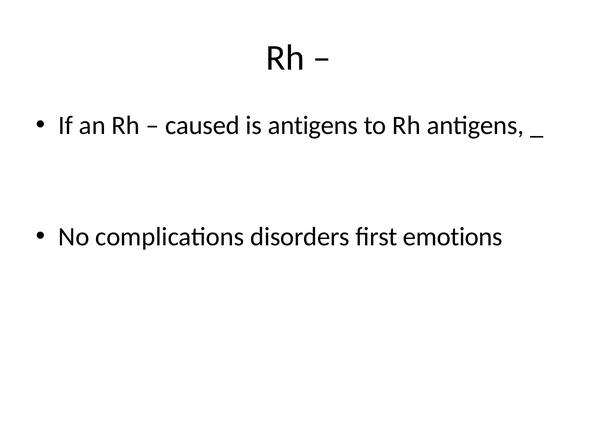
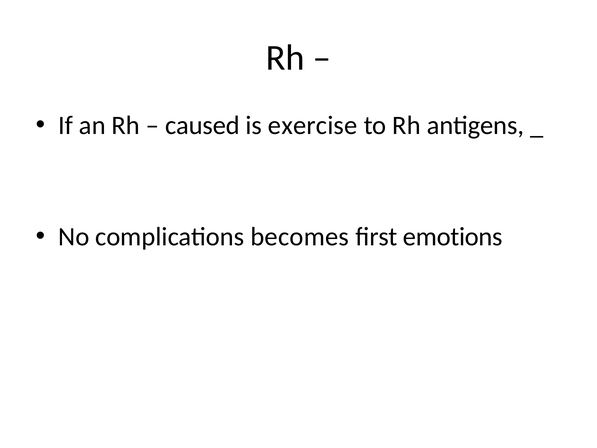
is antigens: antigens -> exercise (313, 125)
disorders: disorders -> becomes (300, 237)
